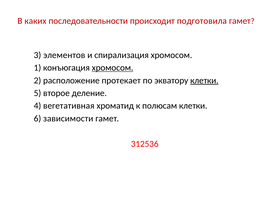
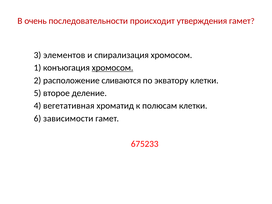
каких: каких -> очень (36, 21)
подготовила: подготовила -> утверждения (202, 21)
протекает: протекает -> сливаются (121, 80)
клетки underline: present -> none (204, 80)
312536: 312536 -> 675233 (145, 144)
